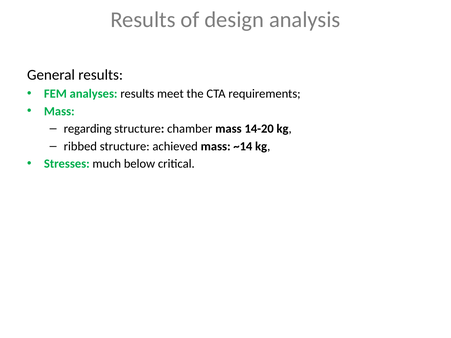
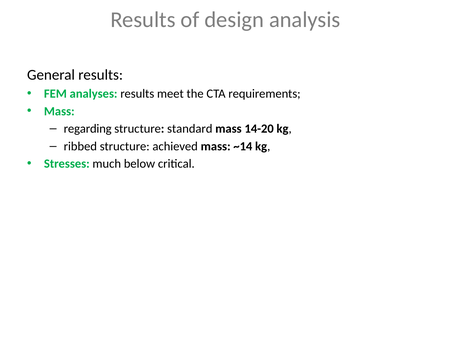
chamber: chamber -> standard (190, 129)
